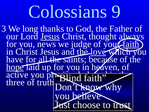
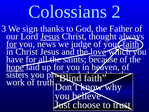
9: 9 -> 2 (116, 12)
long: long -> sign (30, 29)
for underline: none -> present (11, 44)
active: active -> sisters (17, 75)
three: three -> work (15, 82)
